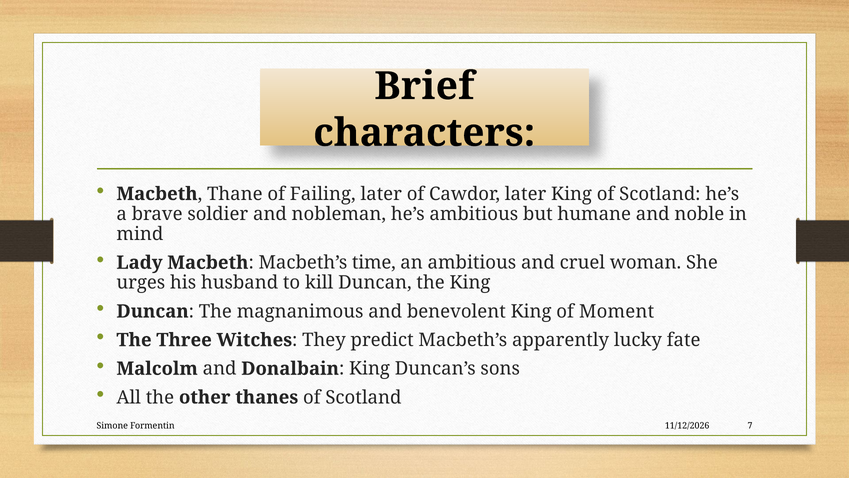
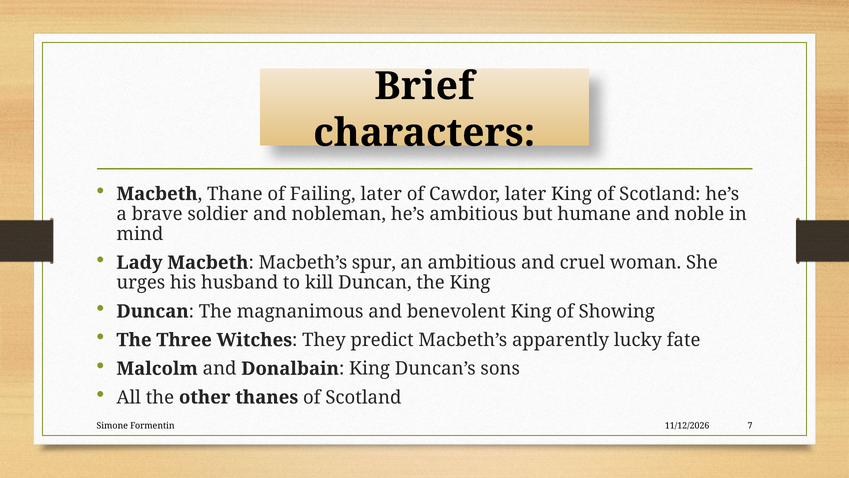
time: time -> spur (374, 262)
Moment: Moment -> Showing (617, 311)
